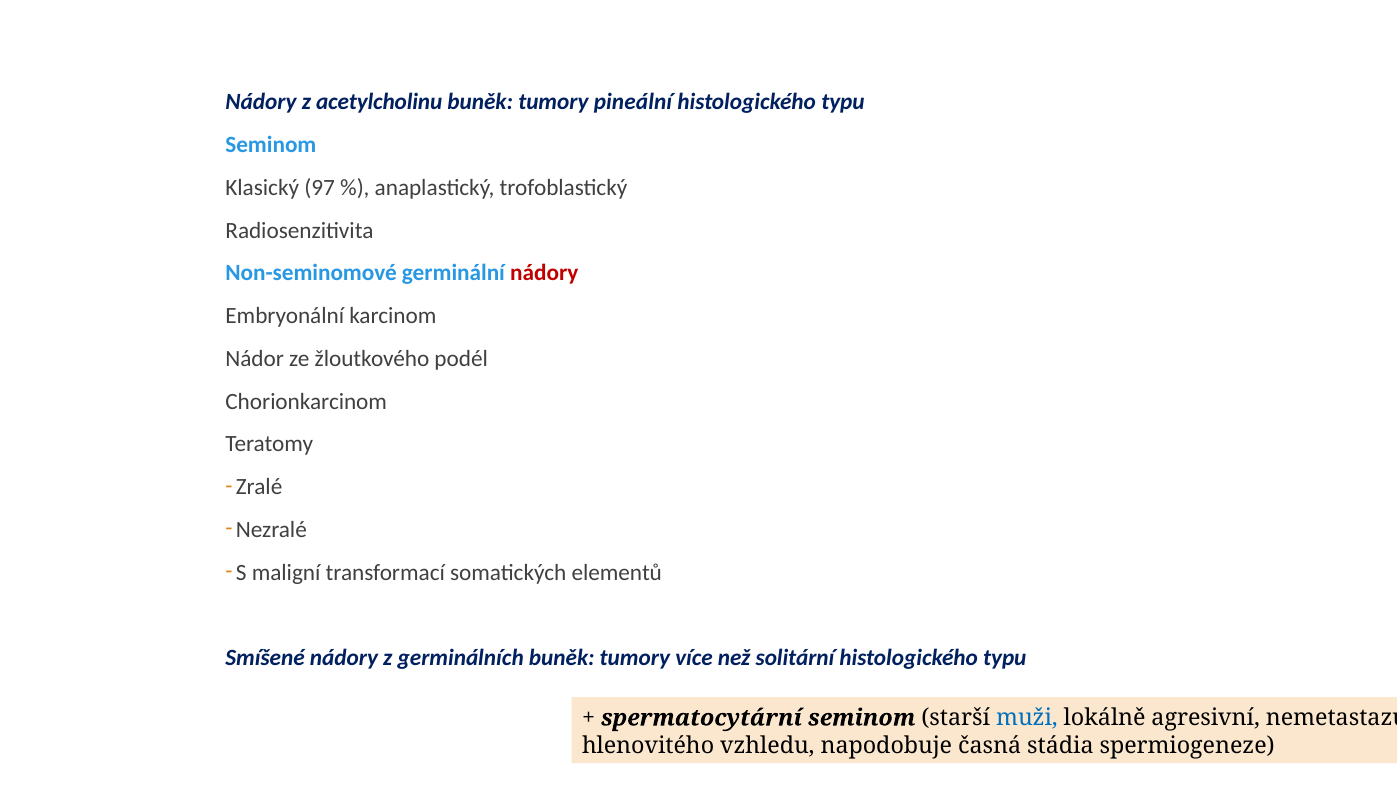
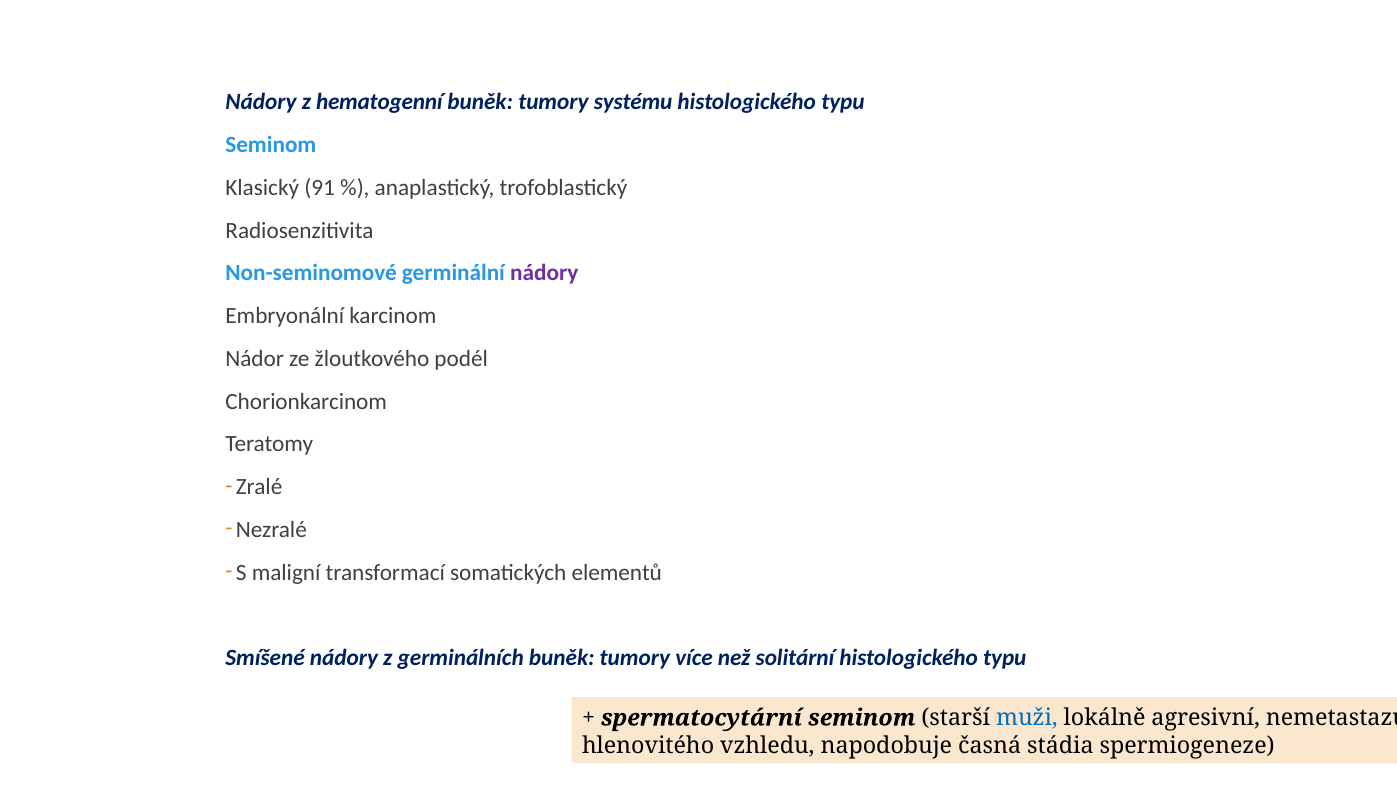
acetylcholinu: acetylcholinu -> hematogenní (379, 102)
pineální: pineální -> systému (633, 102)
97: 97 -> 91 (320, 188)
nádory colour: red -> purple (544, 273)
